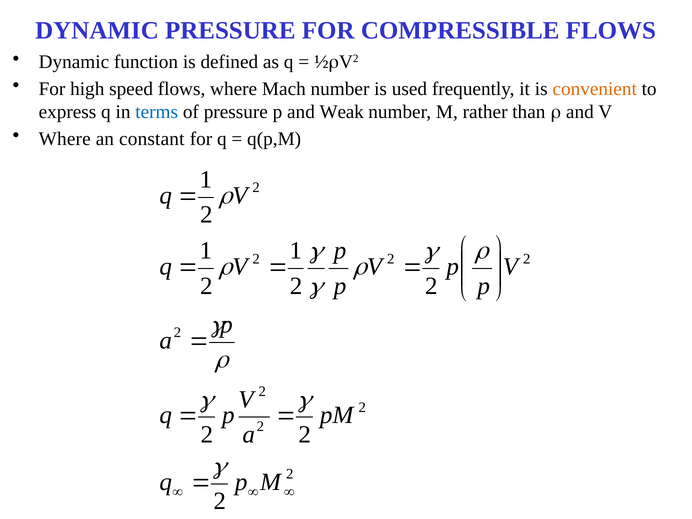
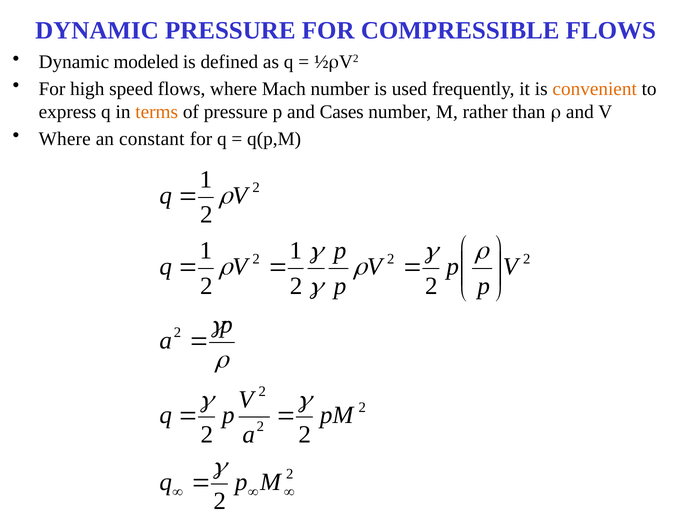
function: function -> modeled (146, 62)
terms colour: blue -> orange (157, 112)
Weak: Weak -> Cases (342, 112)
